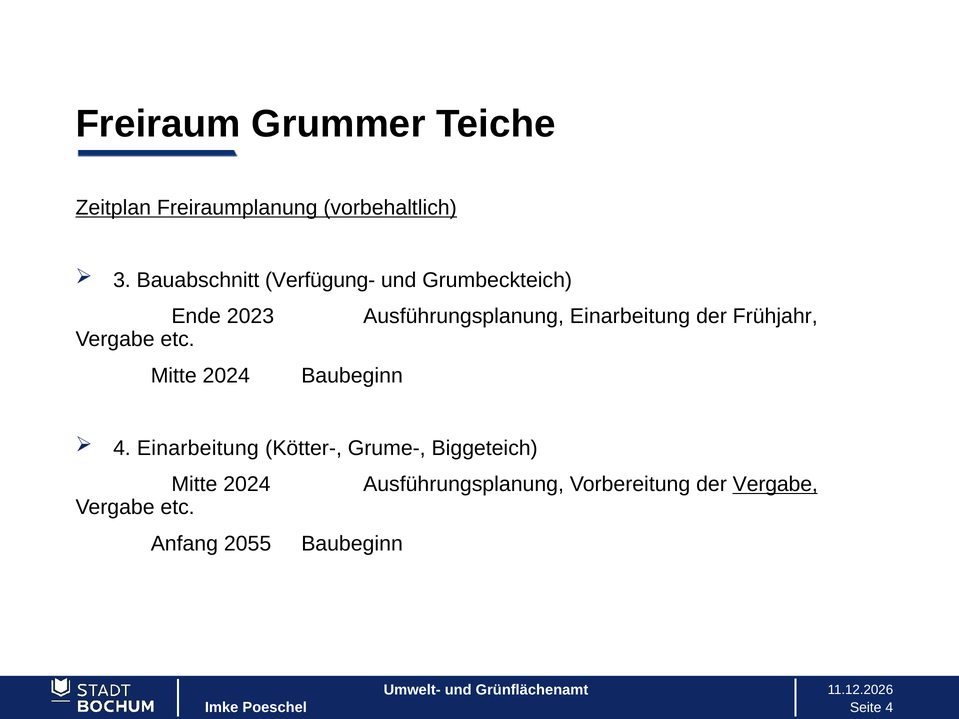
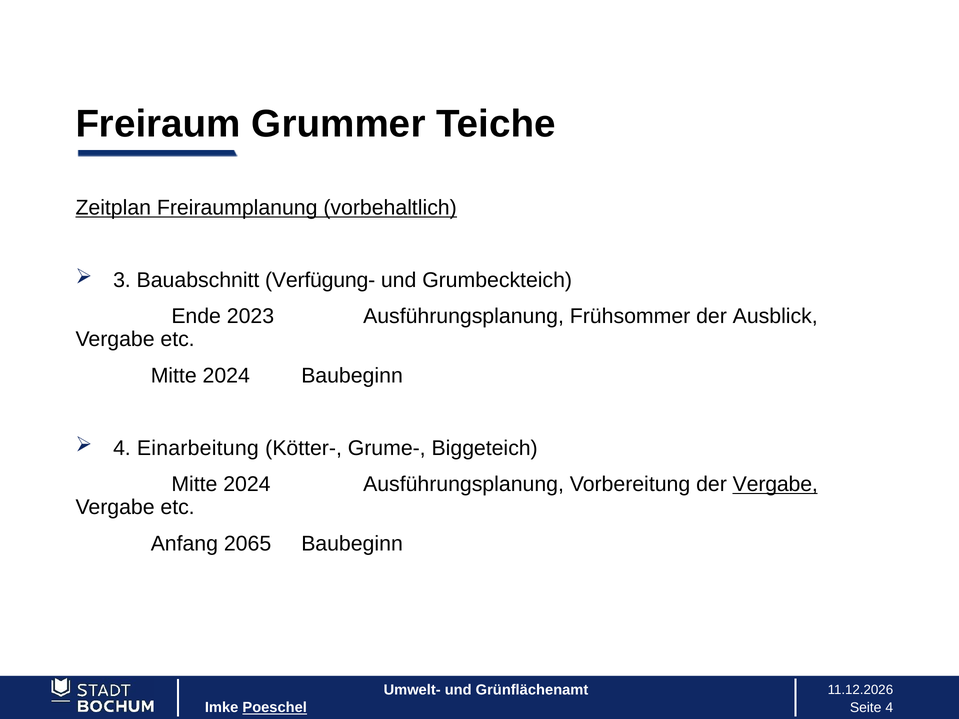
Ausführungsplanung Einarbeitung: Einarbeitung -> Frühsommer (630, 316)
Frühjahr: Frühjahr -> Ausblick (775, 316)
2055: 2055 -> 2065 (248, 544)
Poeschel underline: none -> present (275, 708)
